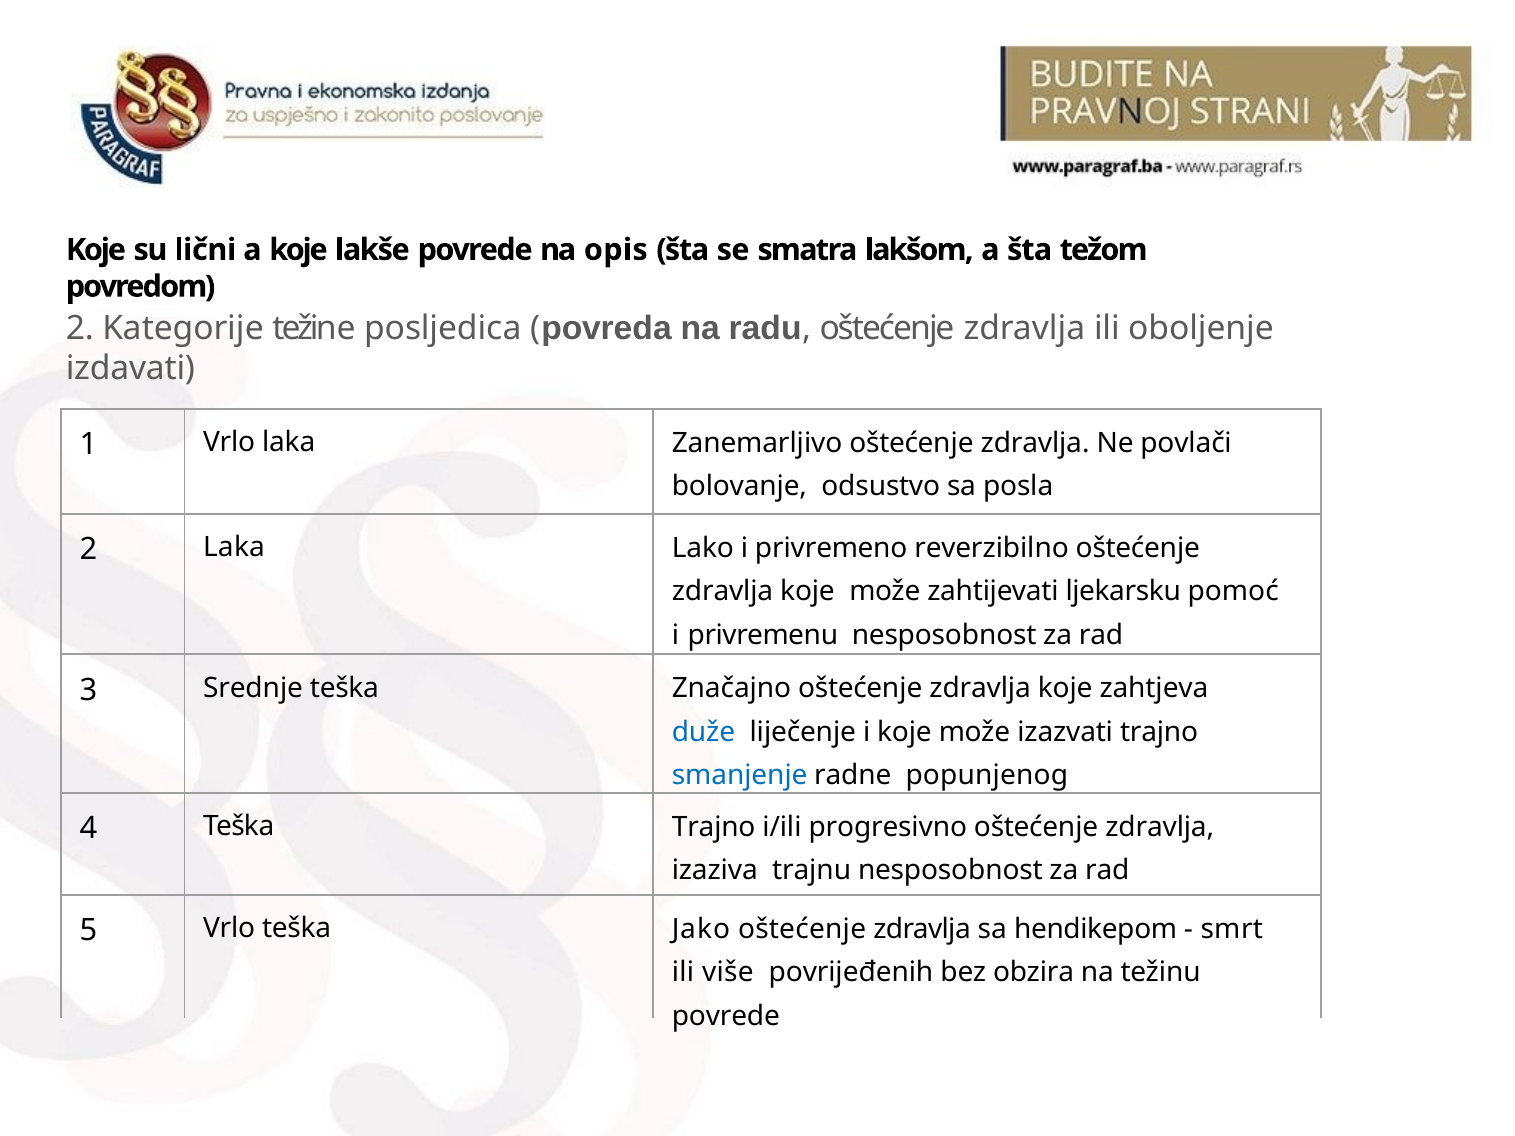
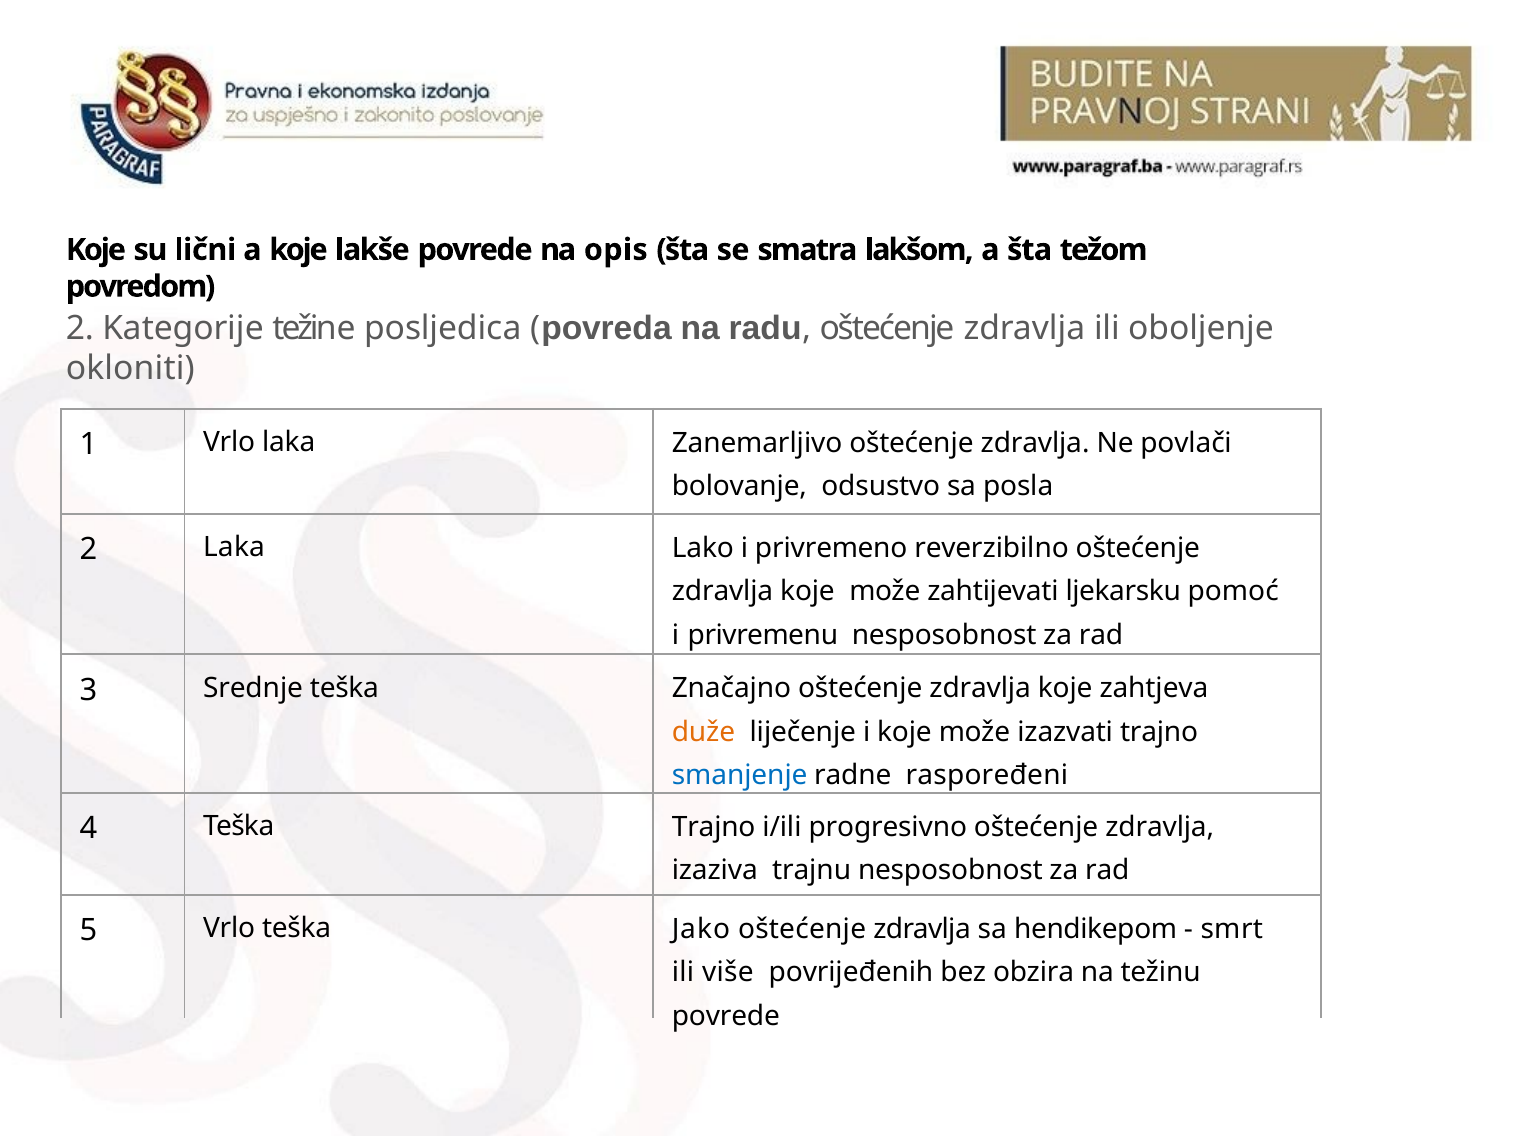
izdavati: izdavati -> okloniti (130, 369)
duže colour: blue -> orange (703, 732)
popunjenog: popunjenog -> raspoređeni (987, 776)
